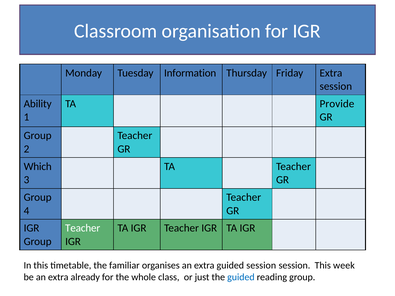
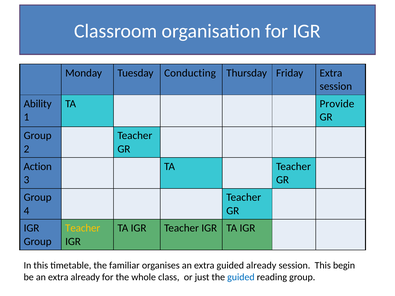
Information: Information -> Conducting (190, 73)
Which: Which -> Action (38, 167)
Teacher colour: white -> yellow (83, 228)
guided session: session -> already (261, 266)
week: week -> begin (344, 266)
